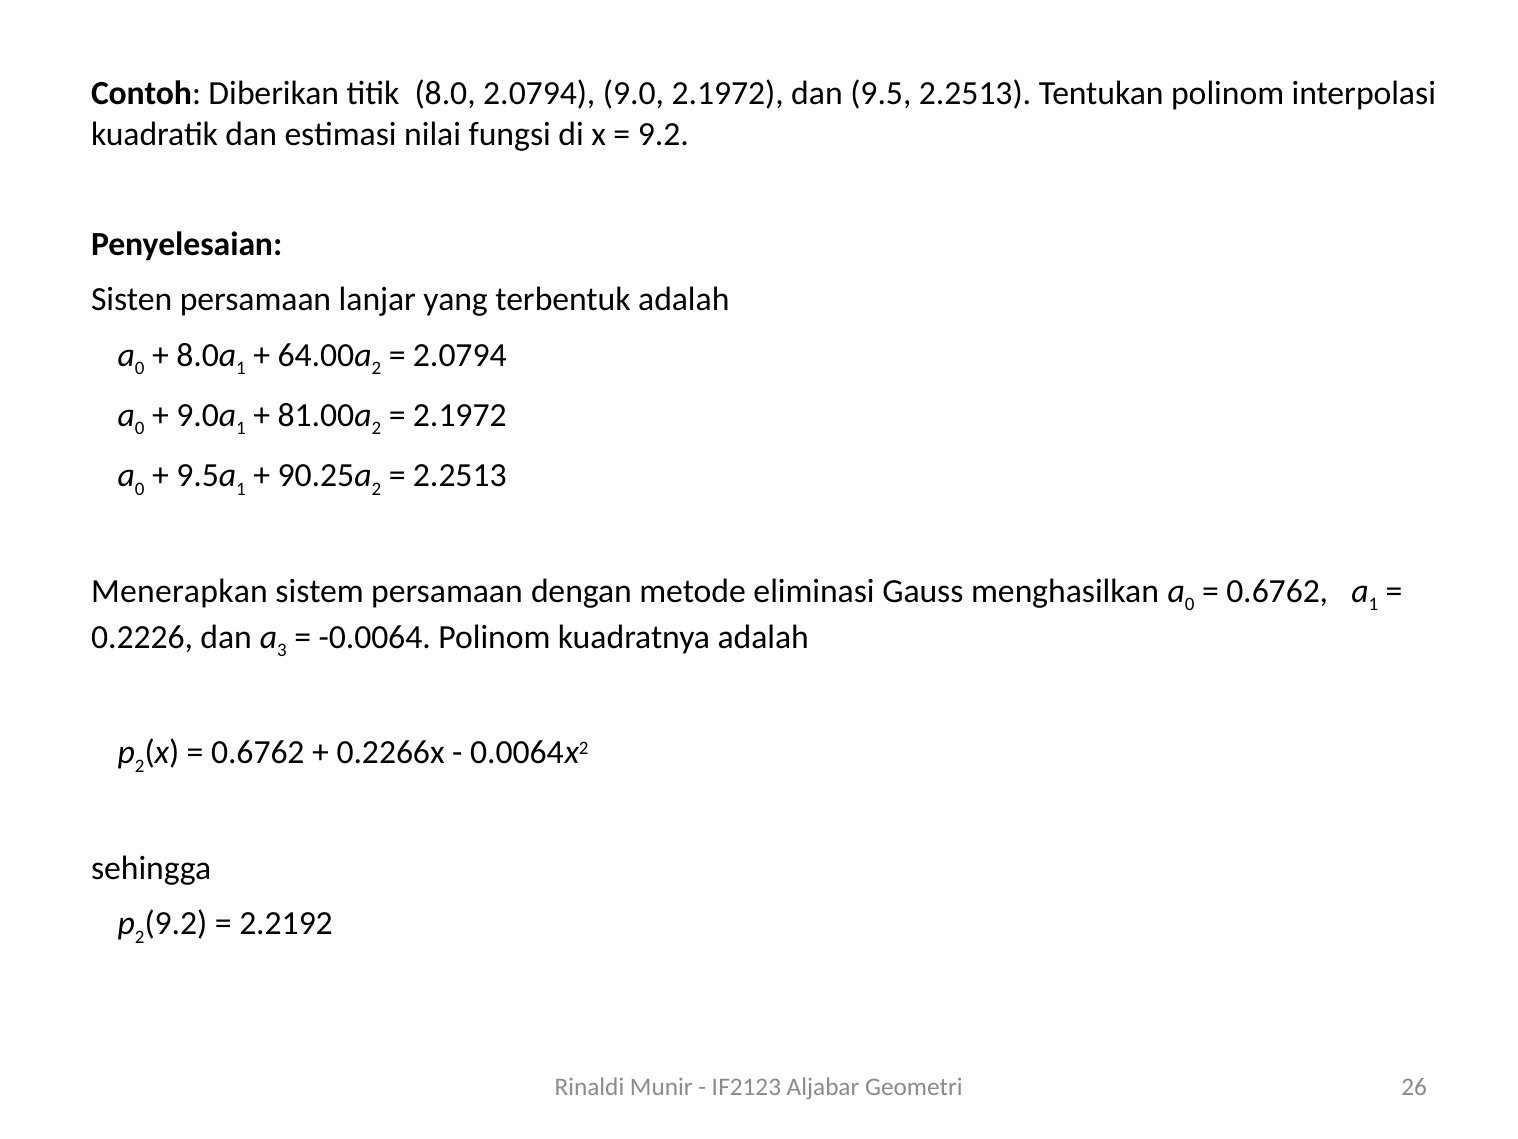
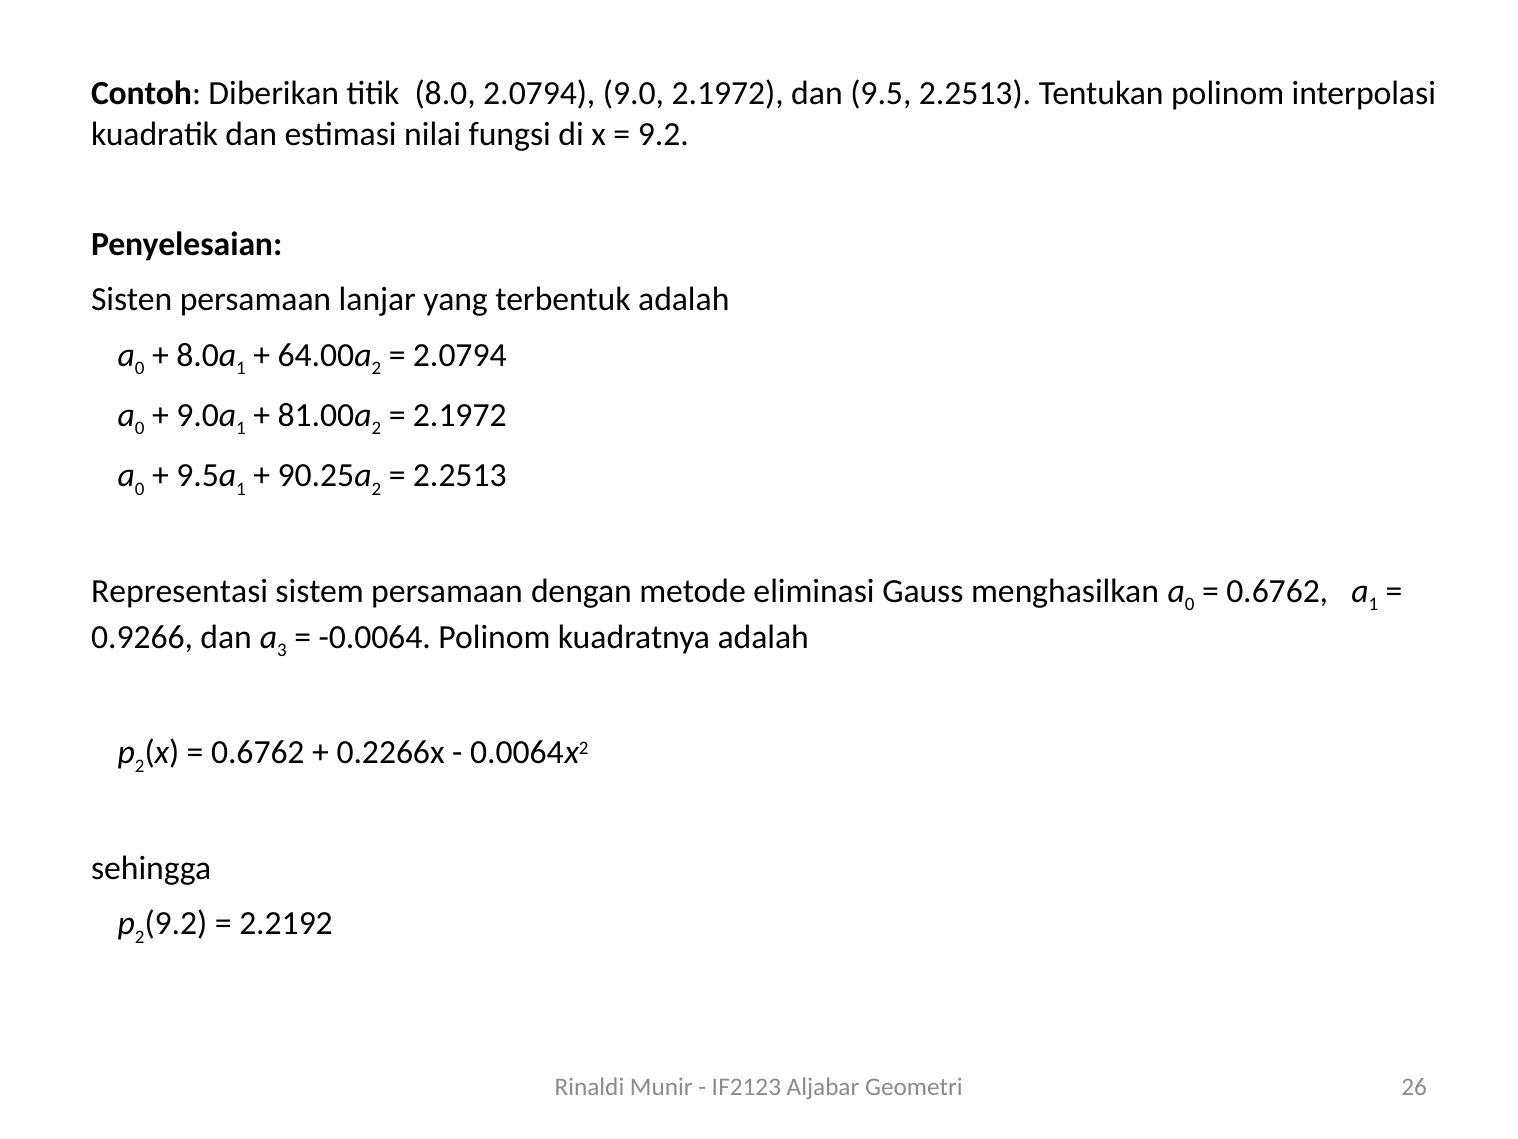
Menerapkan: Menerapkan -> Representasi (180, 591)
0.2226: 0.2226 -> 0.9266 (142, 637)
